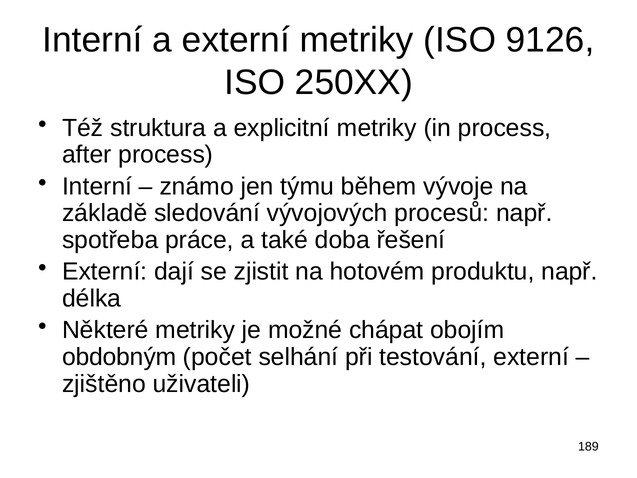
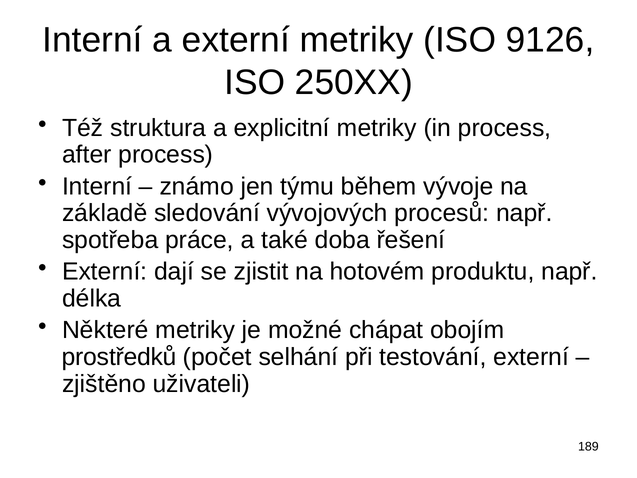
obdobným: obdobným -> prostředků (119, 357)
